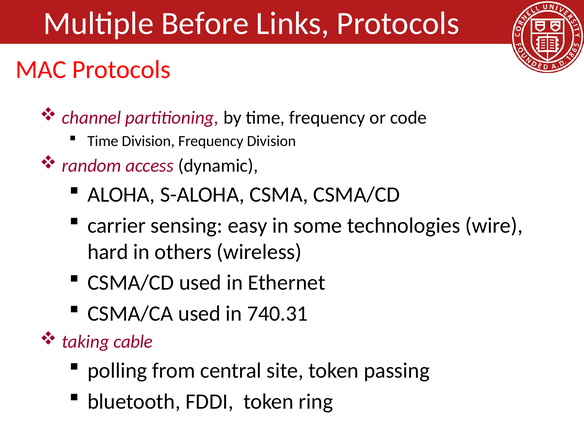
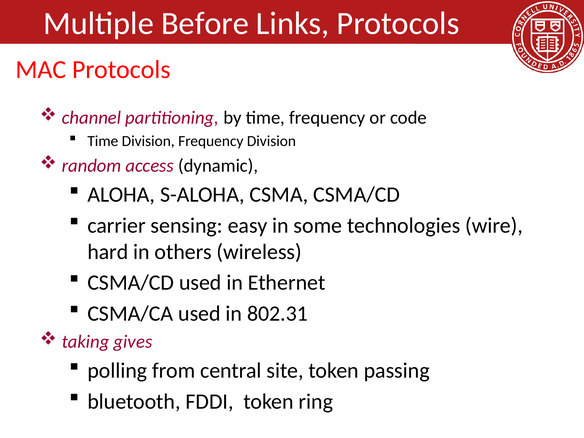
740.31: 740.31 -> 802.31 (278, 314)
cable: cable -> gives (133, 342)
